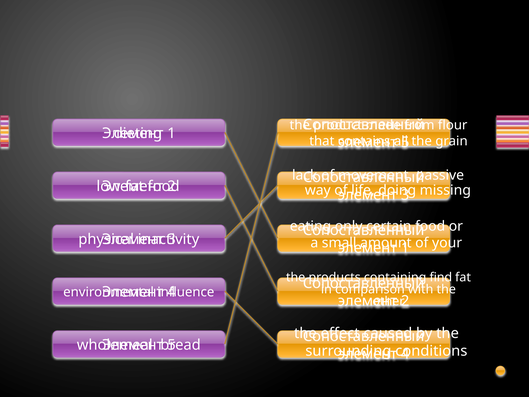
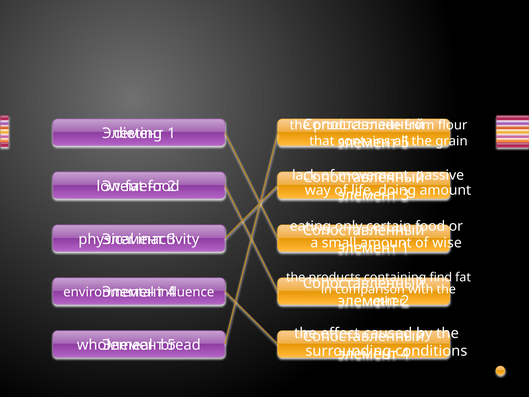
missing: missing -> amount (445, 190)
your: your -> wise (447, 243)
